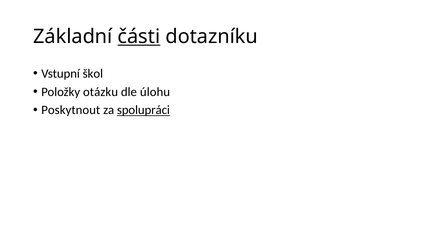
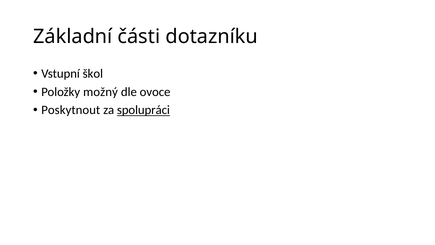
části underline: present -> none (139, 37)
otázku: otázku -> možný (101, 92)
úlohu: úlohu -> ovoce (155, 92)
